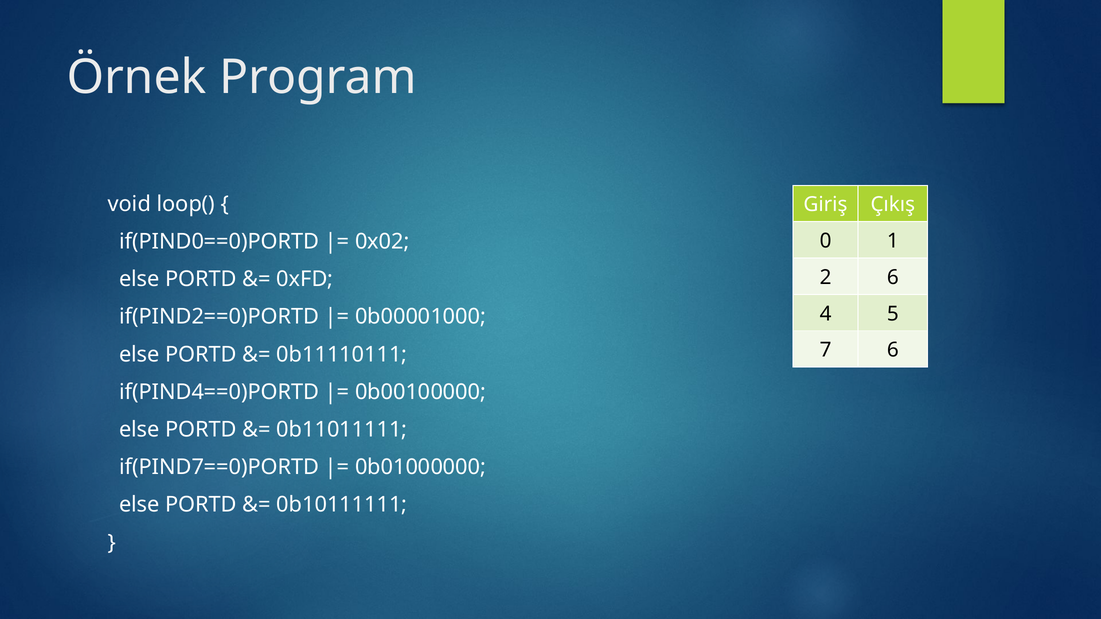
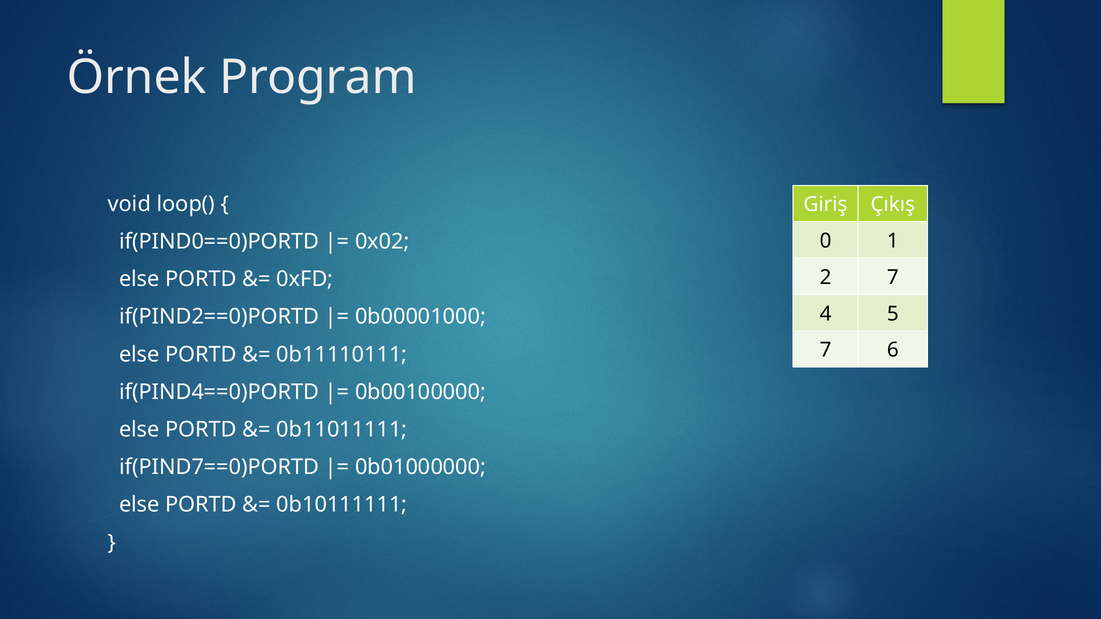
2 6: 6 -> 7 (893, 277)
